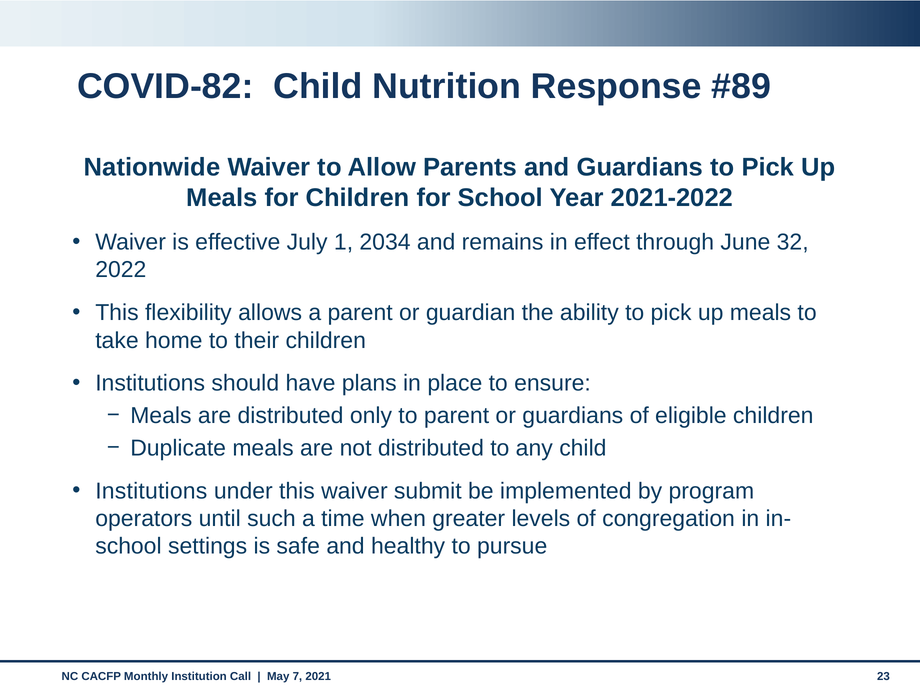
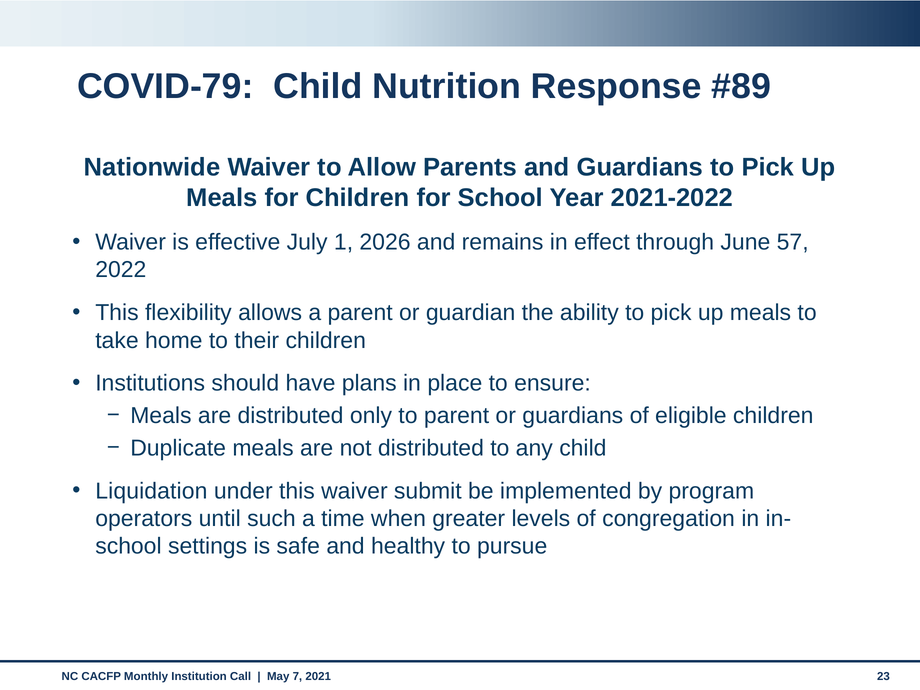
COVID-82: COVID-82 -> COVID-79 (165, 86)
2034: 2034 -> 2026 (385, 242)
32: 32 -> 57 (793, 242)
Institutions: Institutions -> Liquidation (151, 491)
